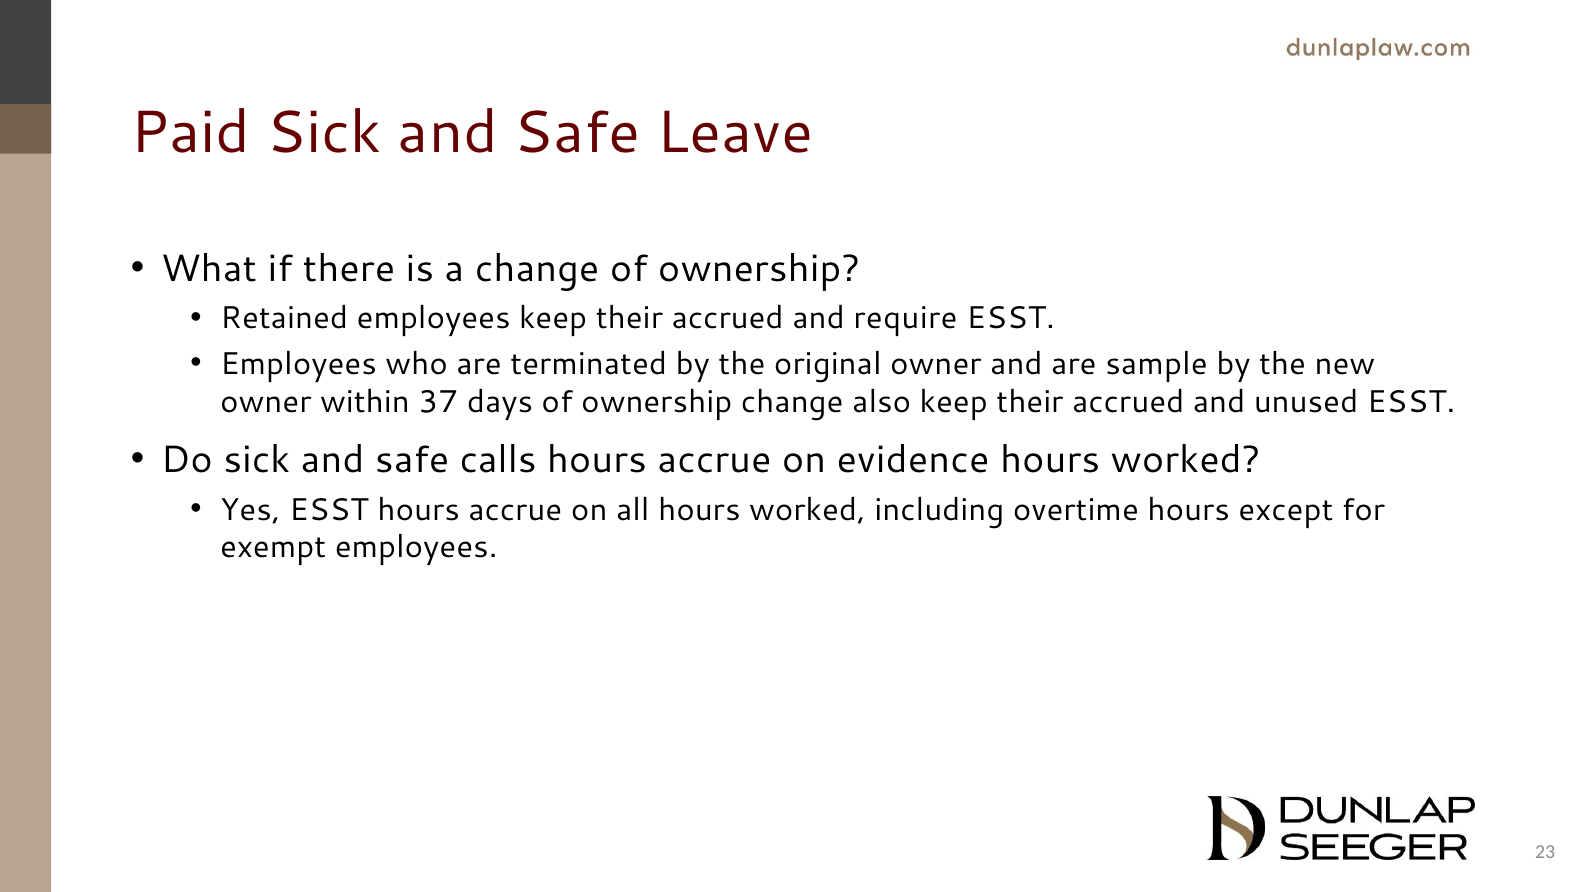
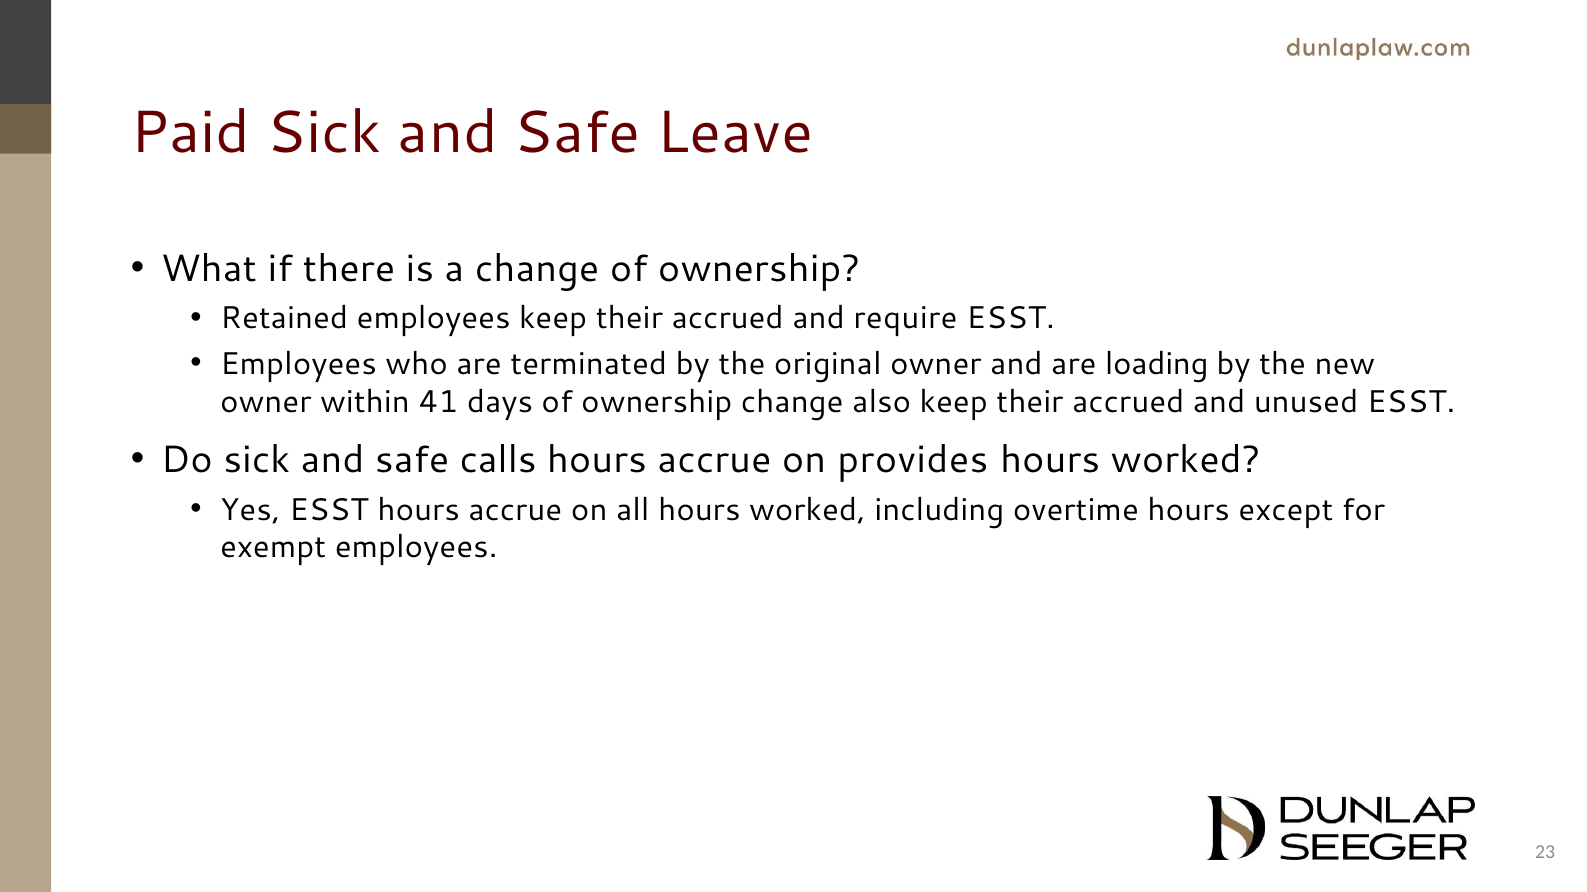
sample: sample -> loading (1157, 364)
37: 37 -> 41 (438, 402)
evidence: evidence -> provides (913, 461)
